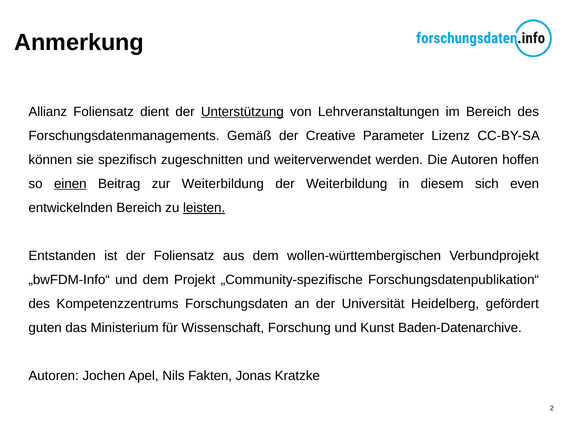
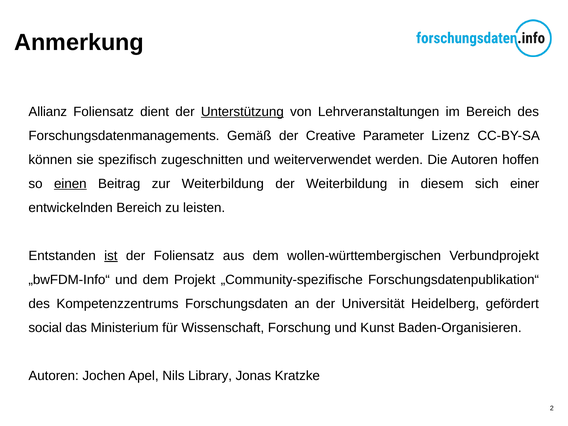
even: even -> einer (525, 184)
leisten underline: present -> none (204, 208)
ist underline: none -> present (111, 256)
guten: guten -> social (45, 328)
Baden-Datenarchive: Baden-Datenarchive -> Baden-Organisieren (460, 328)
Fakten: Fakten -> Library (210, 376)
